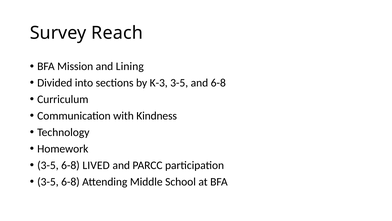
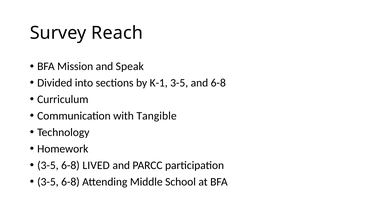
Lining: Lining -> Speak (130, 66)
K-3: K-3 -> K-1 (159, 83)
Kindness: Kindness -> Tangible (157, 116)
